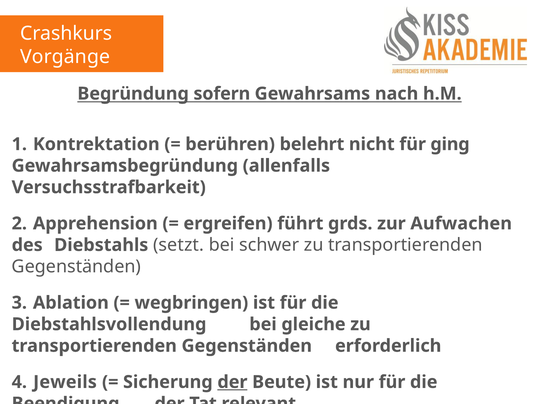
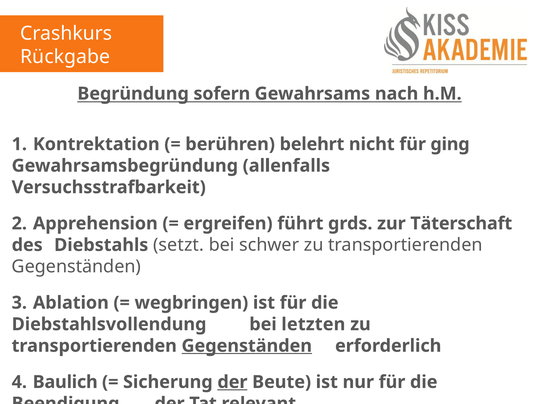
Vorgänge: Vorgänge -> Rückgabe (65, 57)
Aufwachen: Aufwachen -> Täterschaft (461, 224)
gleiche: gleiche -> letzten (313, 324)
Gegenständen underline: none -> present (247, 346)
Jeweils: Jeweils -> Baulich (65, 382)
